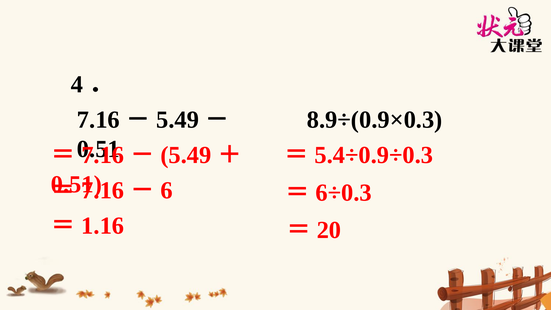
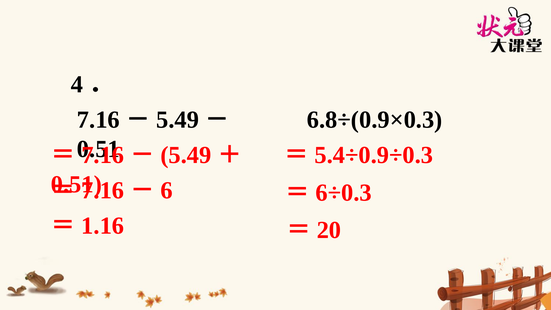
8.9÷(0.9×0.3: 8.9÷(0.9×0.3 -> 6.8÷(0.9×0.3 (375, 120)
